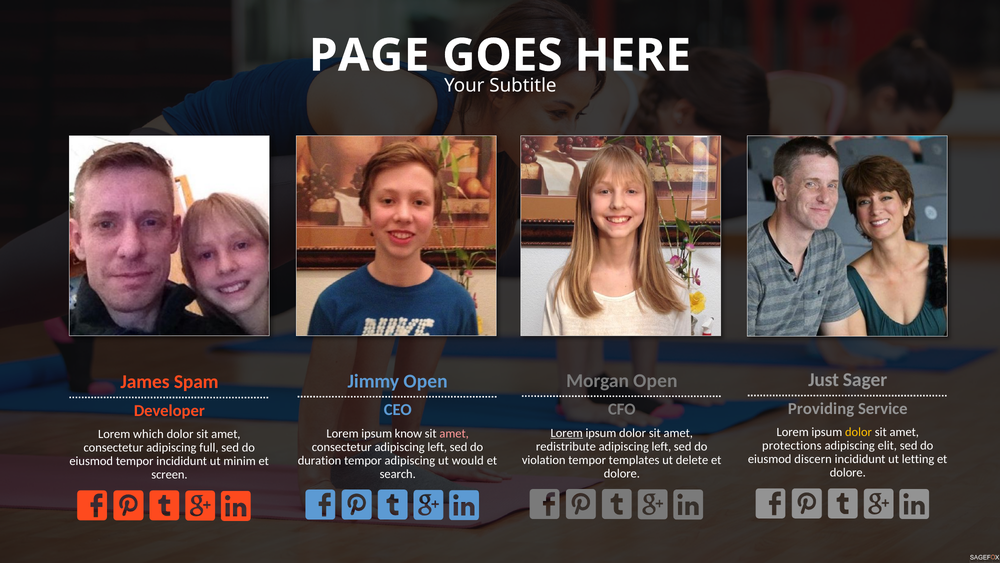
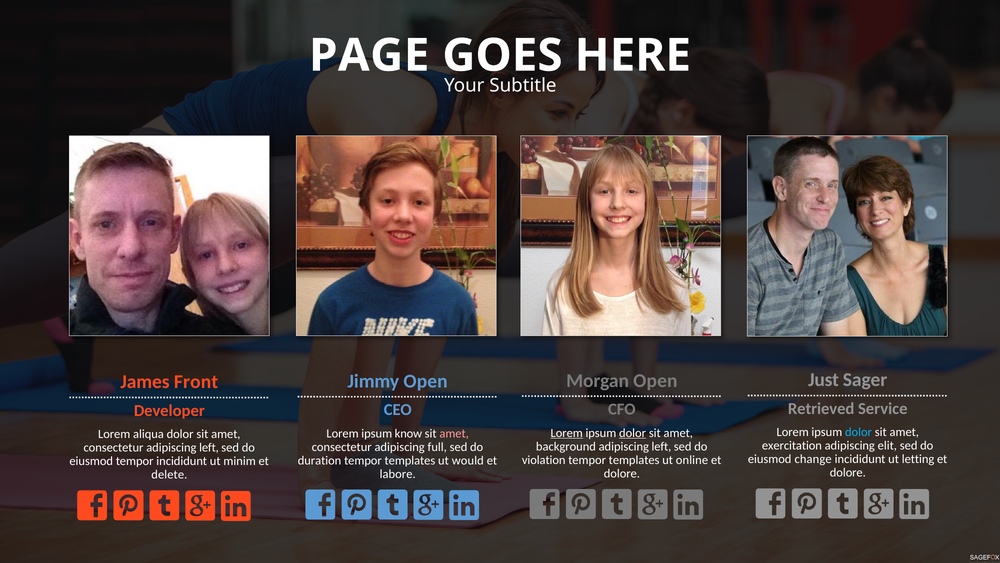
Spam: Spam -> Front (196, 382)
Providing: Providing -> Retrieved (821, 408)
dolor colour: yellow -> light blue (859, 432)
dolor underline: none -> present (633, 433)
which: which -> aliqua (148, 434)
protections: protections -> exercitation (792, 445)
redistribute: redistribute -> background (566, 446)
consectetur adipiscing left: left -> full (437, 447)
consectetur adipiscing full: full -> left (209, 447)
discern: discern -> change (813, 459)
delete: delete -> online (692, 460)
adipiscing: adipiscing -> templates (410, 460)
search: search -> labore (398, 474)
screen: screen -> delete (169, 474)
